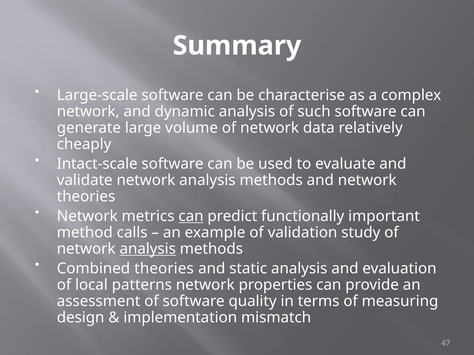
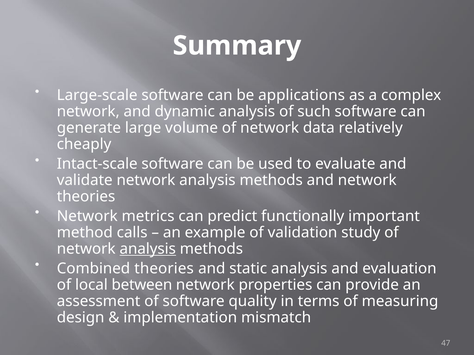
characterise: characterise -> applications (302, 95)
can underline: present -> none (191, 216)
patterns: patterns -> between (142, 285)
